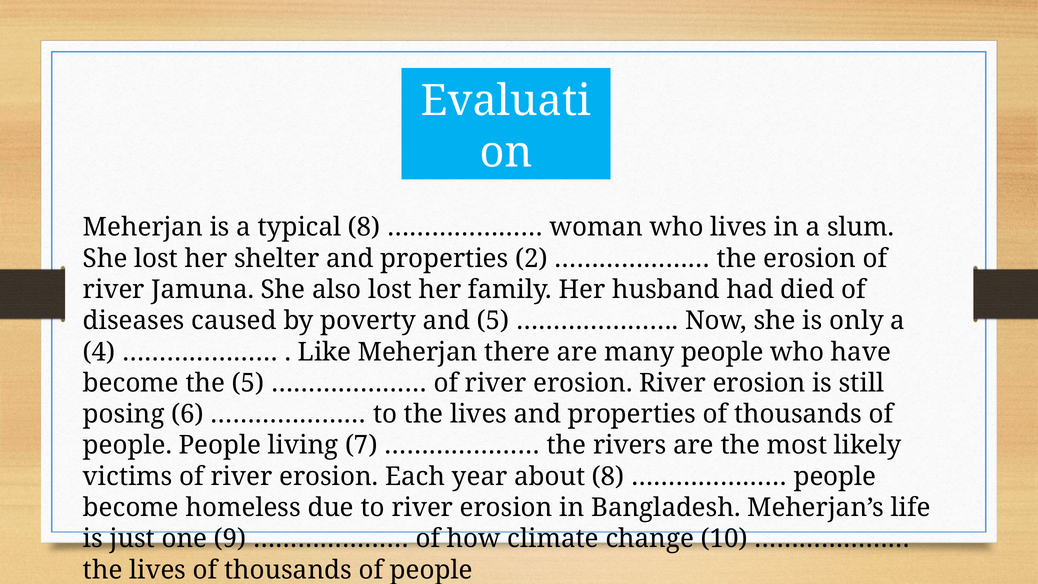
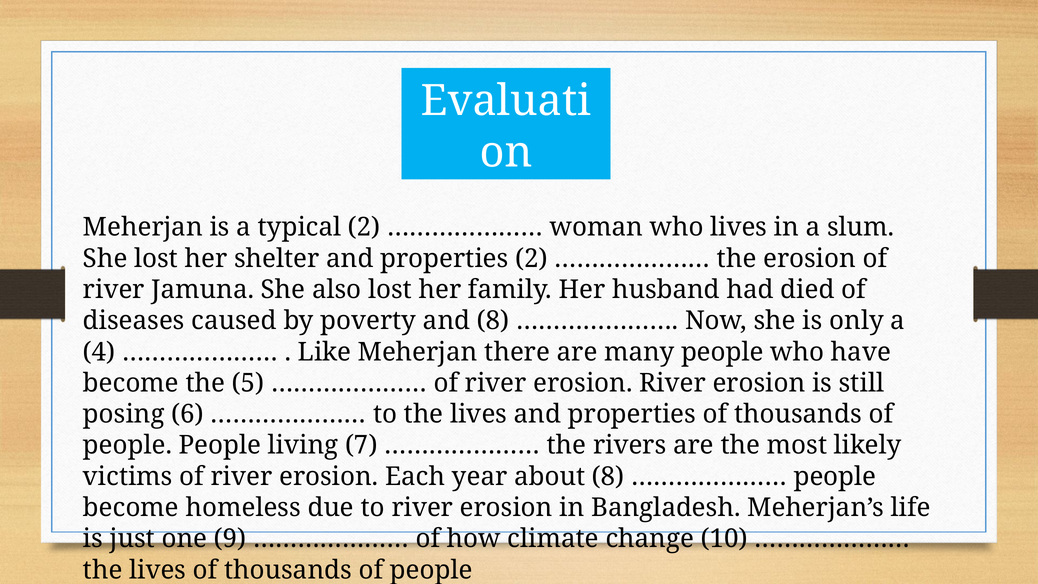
typical 8: 8 -> 2 (364, 227)
and 5: 5 -> 8 (493, 321)
